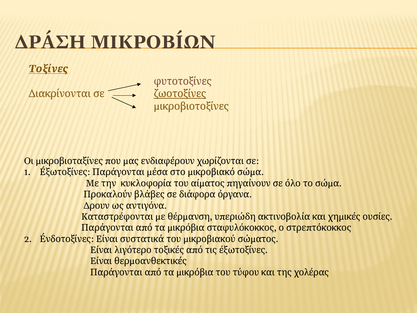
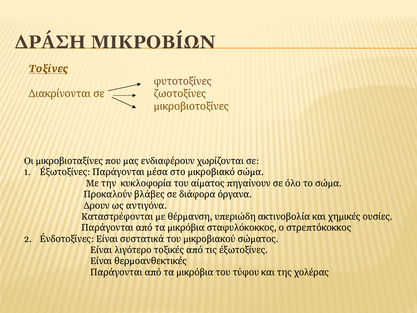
ζωοτοξίνες underline: present -> none (180, 94)
